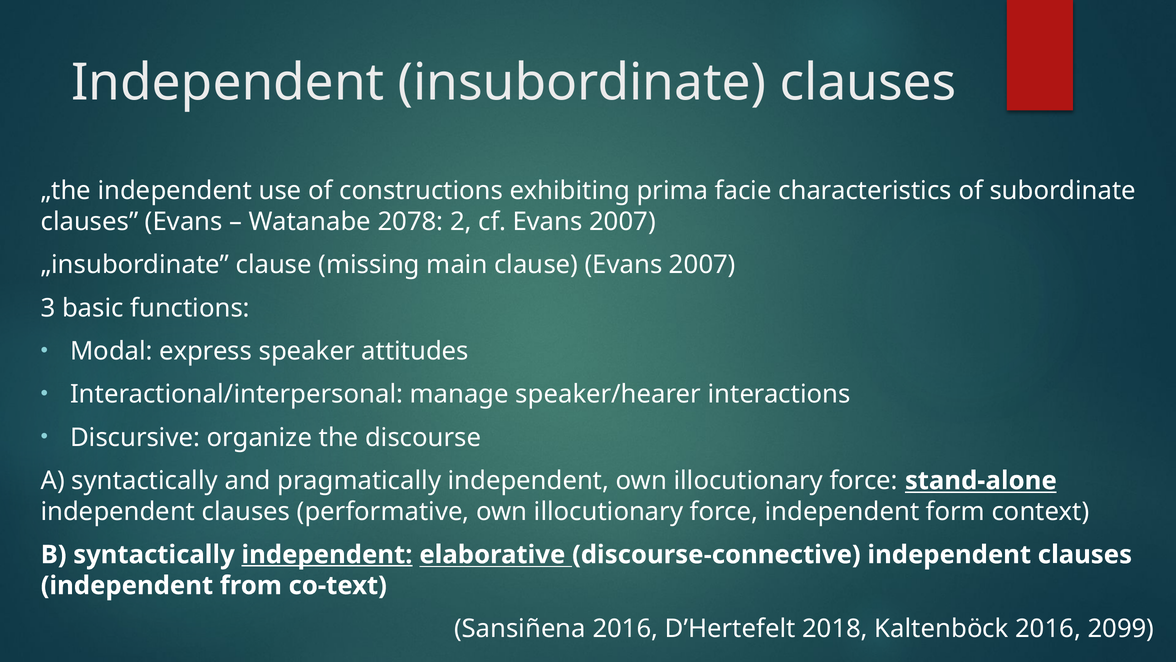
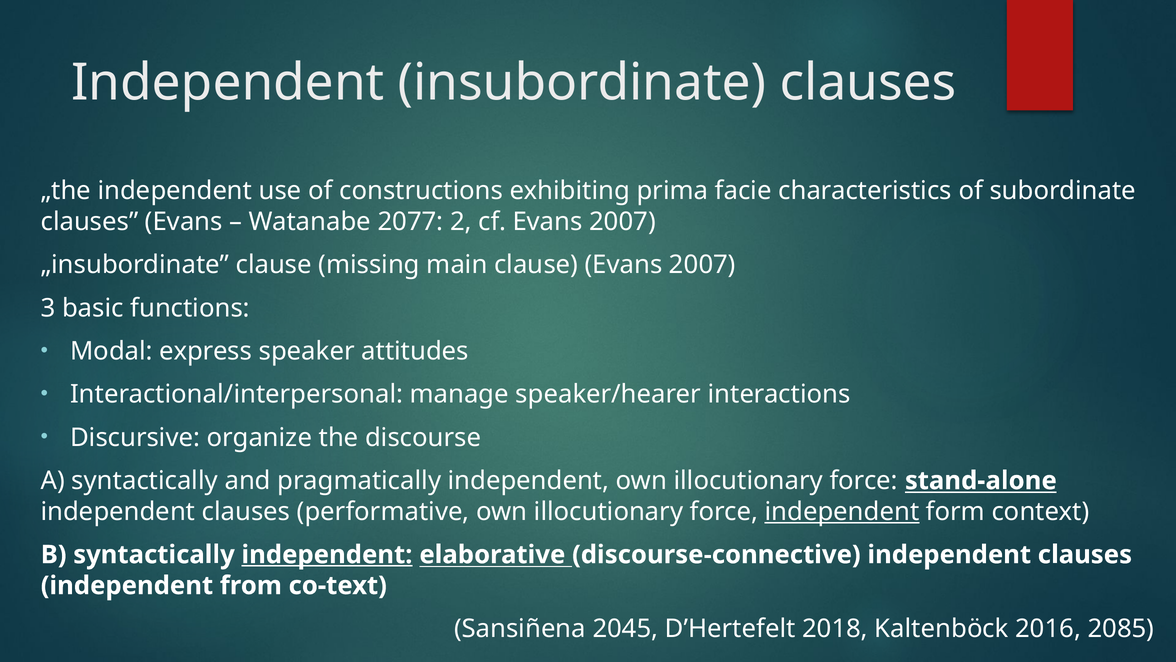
2078: 2078 -> 2077 (410, 222)
independent underline: none -> present (842, 511)
Sansiñena 2016: 2016 -> 2045 (625, 628)
2099: 2099 -> 2085 (1121, 628)
